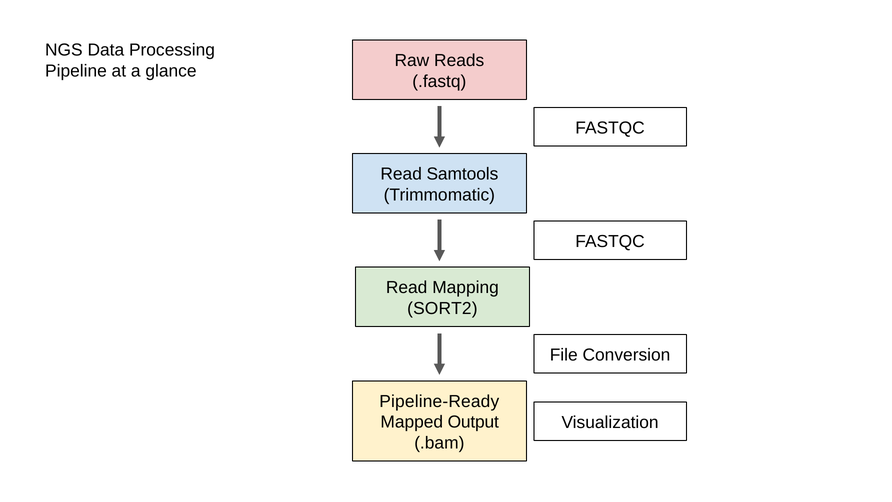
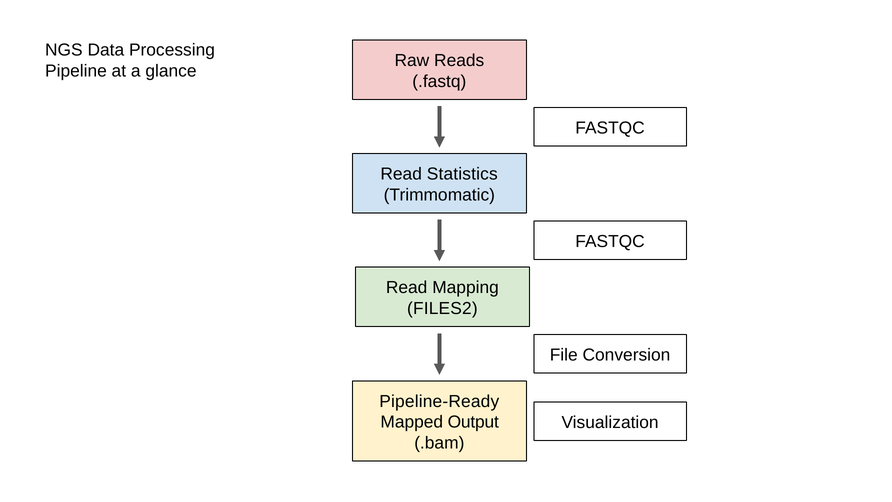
Samtools: Samtools -> Statistics (462, 174)
SORT2: SORT2 -> FILES2 (442, 308)
